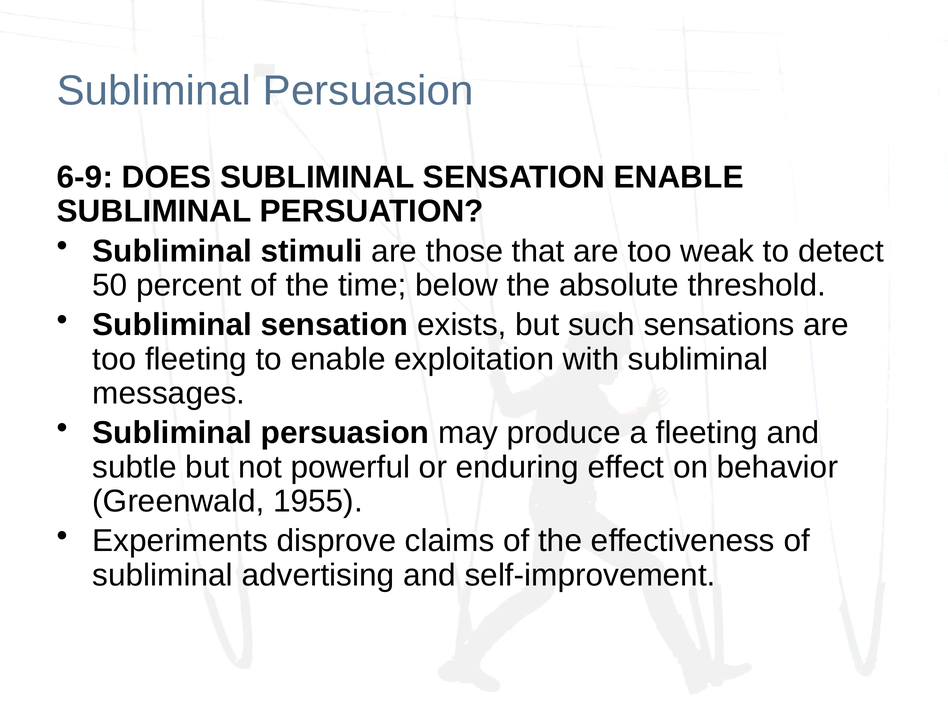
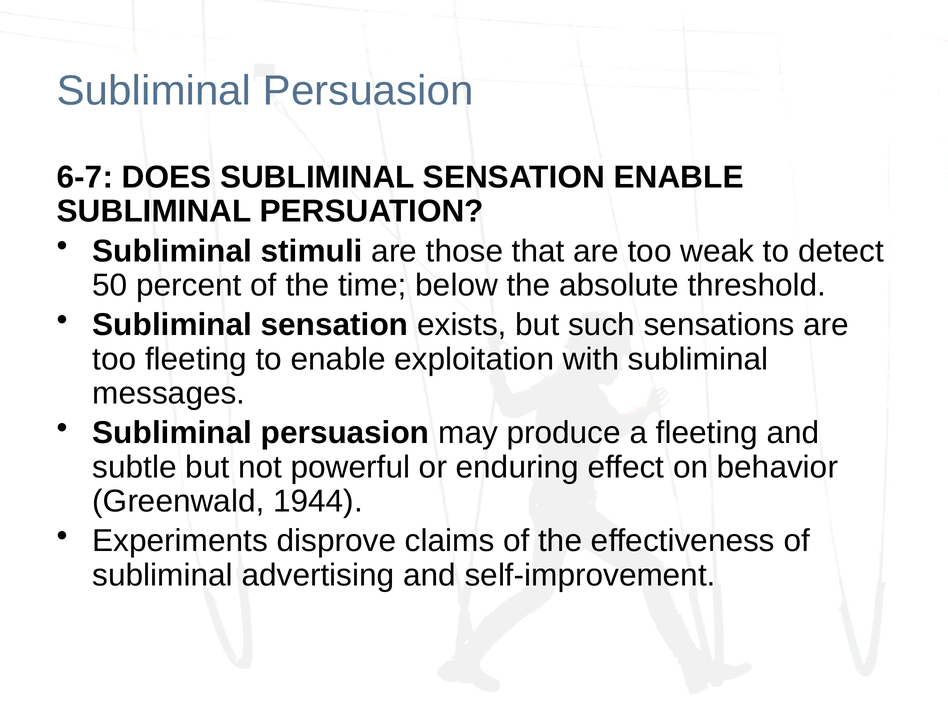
6-9: 6-9 -> 6-7 (85, 177)
1955: 1955 -> 1944 (318, 501)
